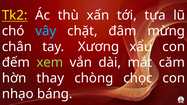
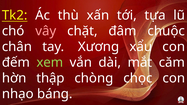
vây colour: light blue -> pink (46, 31)
mừng: mừng -> chuộc (166, 31)
thay: thay -> thập (50, 78)
